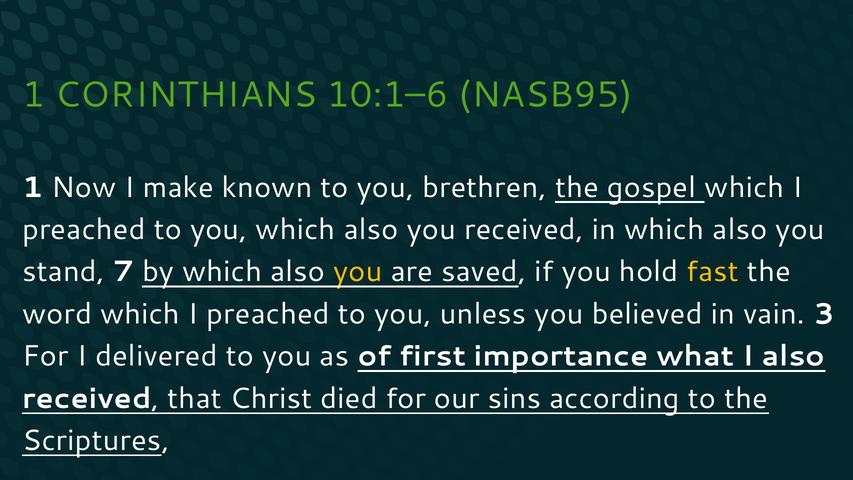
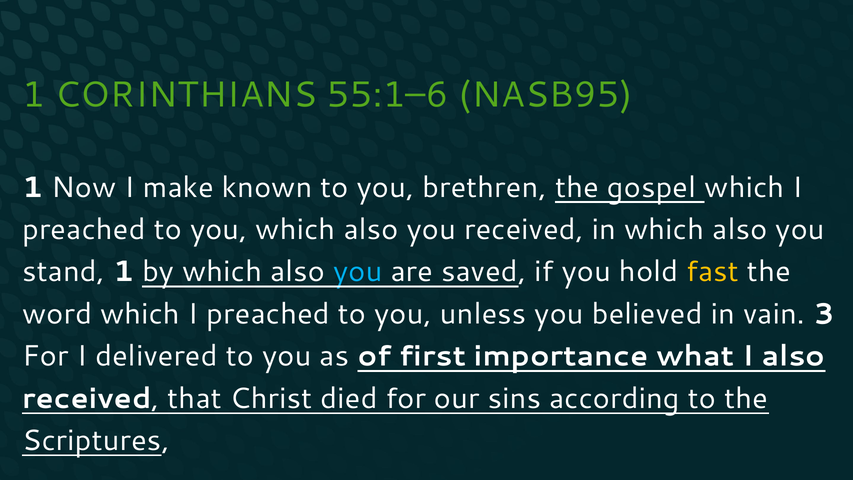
10:1–6: 10:1–6 -> 55:1–6 (388, 95)
stand 7: 7 -> 1 (124, 272)
you colour: yellow -> light blue (358, 272)
